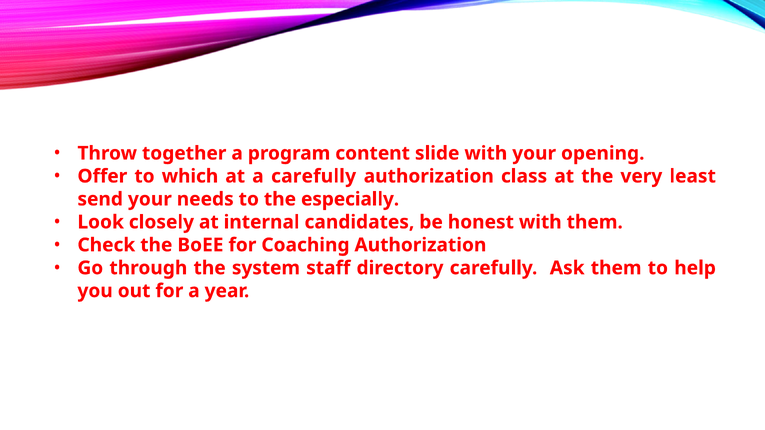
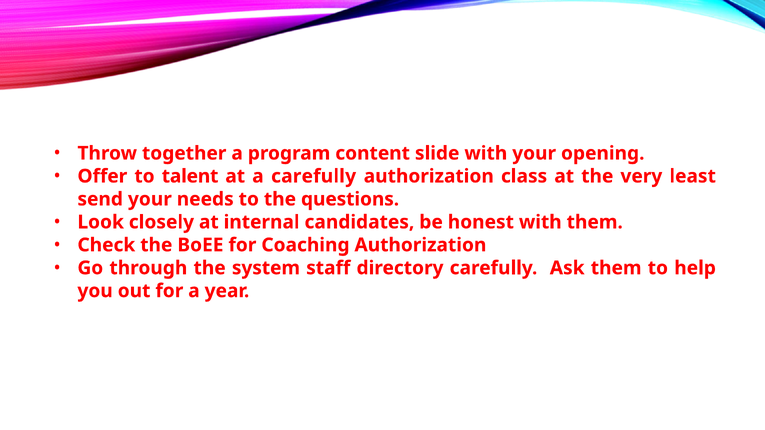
which: which -> talent (190, 176)
especially: especially -> questions (350, 199)
